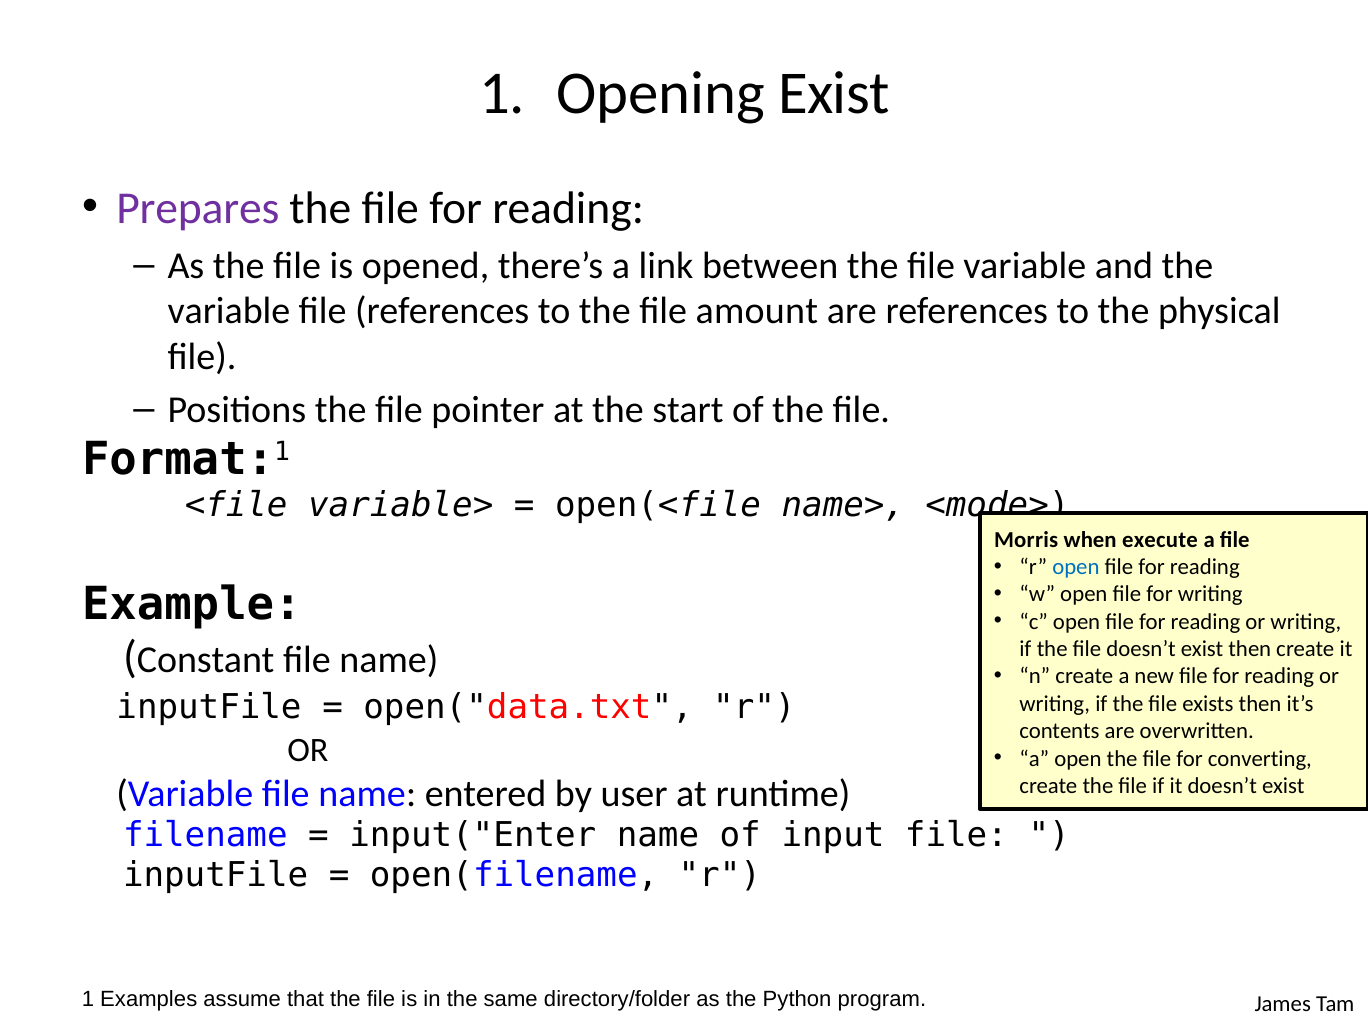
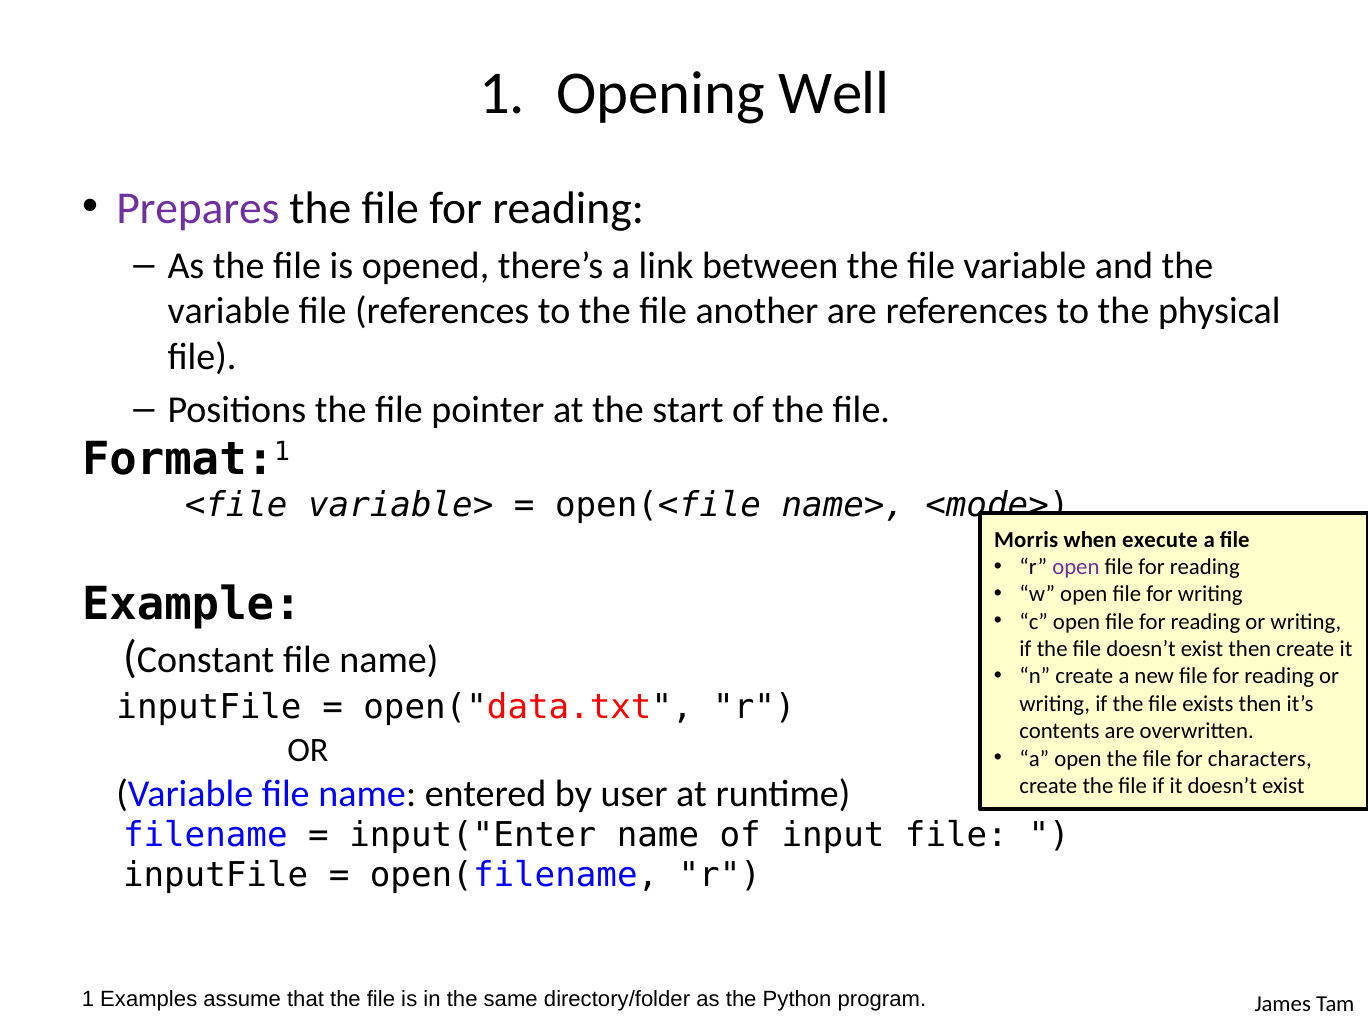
Opening Exist: Exist -> Well (834, 93)
amount: amount -> another (757, 311)
open colour: blue -> purple (1076, 567)
converting: converting -> characters (1260, 759)
